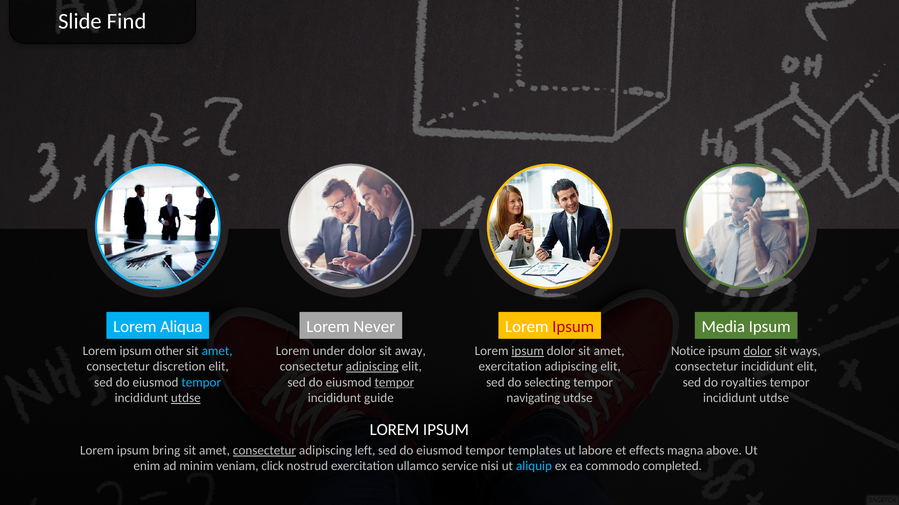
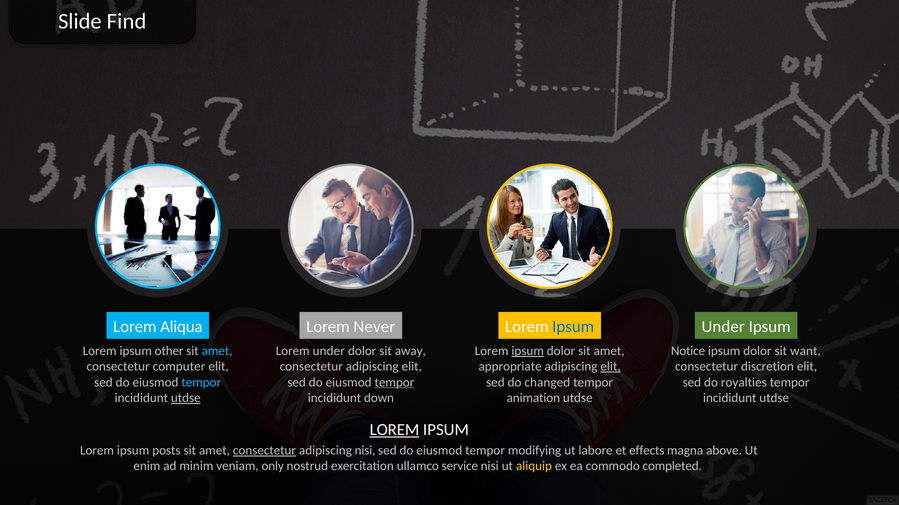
Ipsum colour: red -> blue (573, 327)
Media: Media -> Under (723, 327)
dolor underline: present -> none (757, 351)
ways: ways -> want (805, 351)
discretion: discretion -> computer (179, 367)
adipiscing underline: present -> none (372, 367)
exercitation: exercitation -> appropriate (510, 367)
elit underline: none -> present (611, 367)
consectetur incididunt: incididunt -> discretion (767, 367)
selecting: selecting -> changed (547, 383)
guide: guide -> down (379, 398)
navigating: navigating -> animation (533, 398)
LOREM underline: none -> present (394, 431)
bring: bring -> posts (166, 451)
adipiscing left: left -> nisi (365, 451)
templates: templates -> modifying (535, 451)
click: click -> only (273, 467)
aliquip colour: light blue -> yellow (534, 467)
